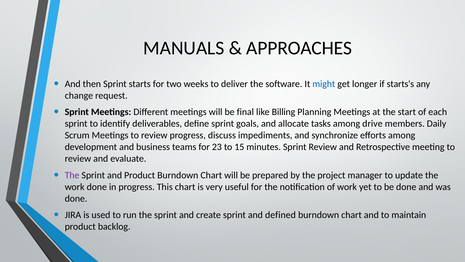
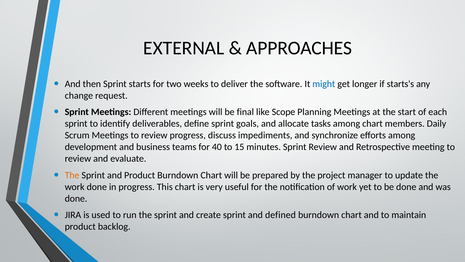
MANUALS: MANUALS -> EXTERNAL (184, 48)
Billing: Billing -> Scope (284, 112)
among drive: drive -> chart (373, 123)
23: 23 -> 40 (217, 147)
The colour: purple -> orange (72, 175)
